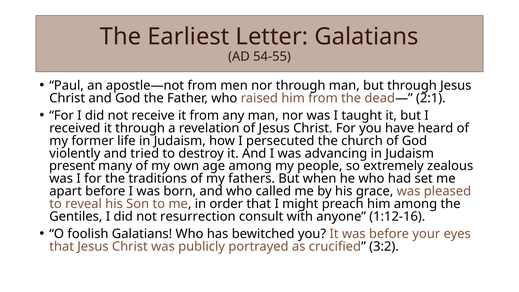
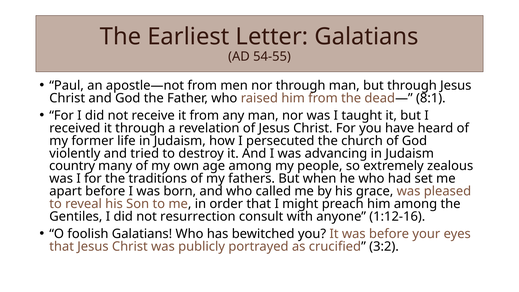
2:1: 2:1 -> 8:1 (431, 98)
present: present -> country (72, 166)
